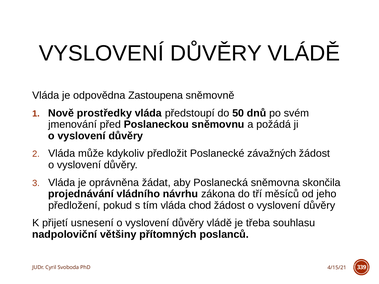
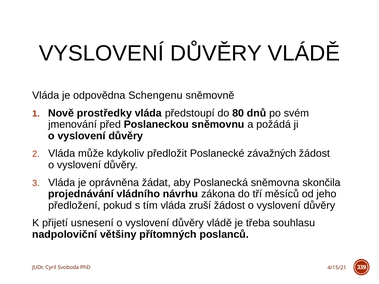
Zastoupena: Zastoupena -> Schengenu (155, 95)
50: 50 -> 80 (238, 113)
chod: chod -> zruší (200, 205)
